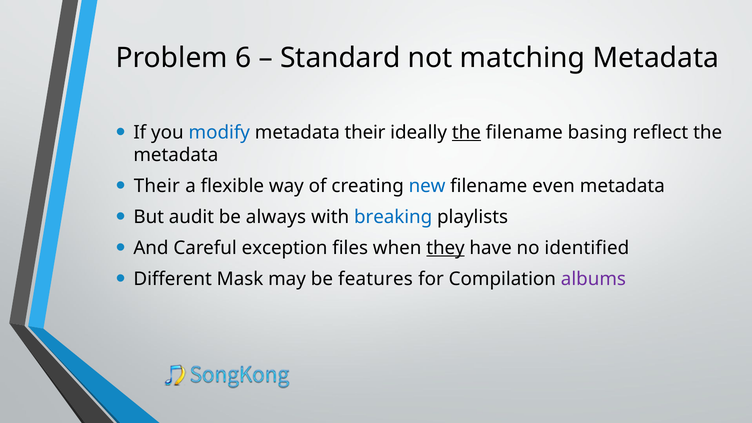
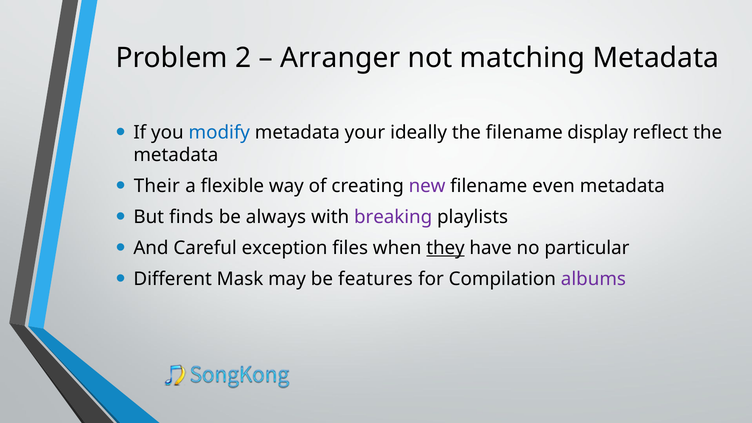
6: 6 -> 2 (243, 58)
Standard: Standard -> Arranger (340, 58)
metadata their: their -> your (365, 132)
the underline: present -> none (466, 132)
basing: basing -> display (598, 132)
new colour: blue -> purple (427, 186)
audit: audit -> finds (191, 217)
breaking colour: blue -> purple (393, 217)
identified: identified -> particular (587, 248)
